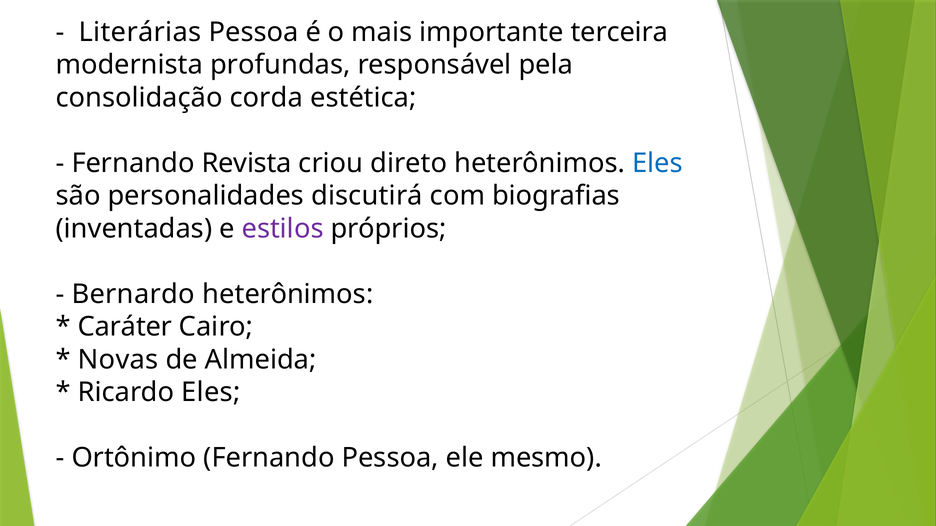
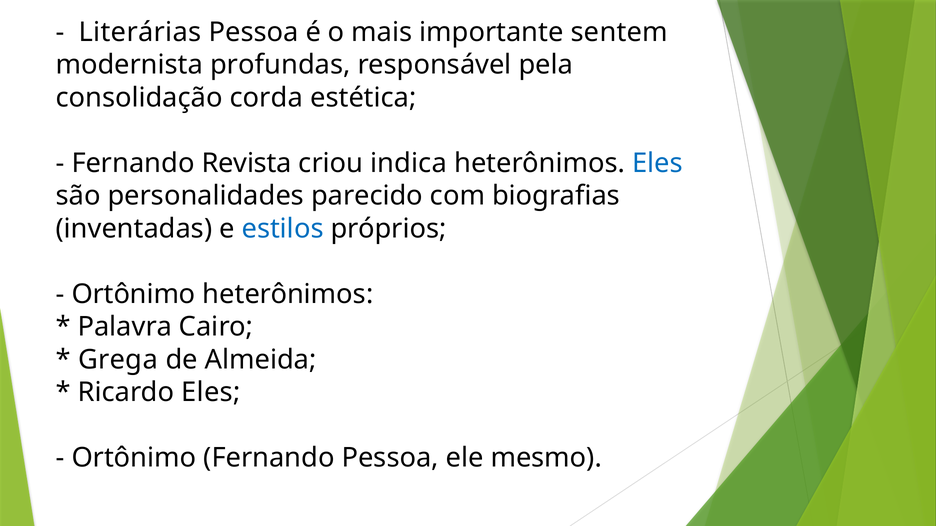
terceira: terceira -> sentem (619, 32)
direto: direto -> indica (409, 163)
discutirá: discutirá -> parecido (367, 196)
estilos colour: purple -> blue (283, 229)
Bernardo: Bernardo -> Ortônimo (134, 294)
Caráter: Caráter -> Palavra (125, 327)
Novas: Novas -> Grega (118, 360)
